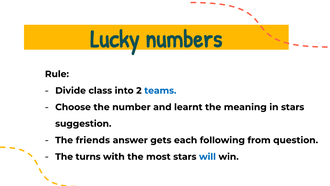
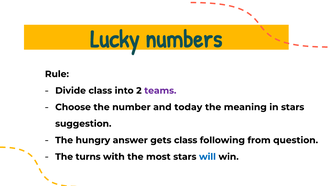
teams colour: blue -> purple (160, 90)
learnt: learnt -> today (188, 107)
friends: friends -> hungry (93, 140)
gets each: each -> class (186, 140)
